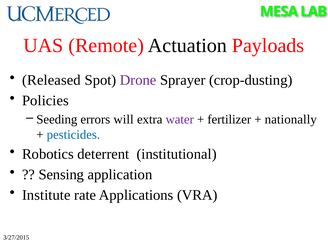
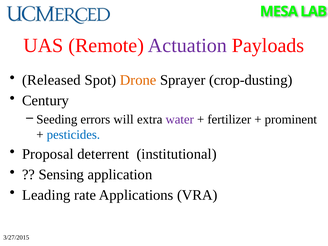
Actuation colour: black -> purple (187, 46)
Drone colour: purple -> orange (138, 80)
Policies: Policies -> Century (45, 101)
nationally: nationally -> prominent (291, 119)
Robotics: Robotics -> Proposal (48, 154)
Institute: Institute -> Leading (46, 195)
